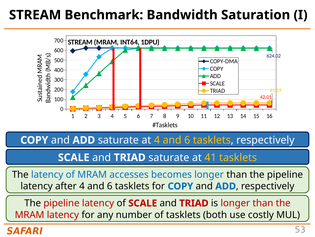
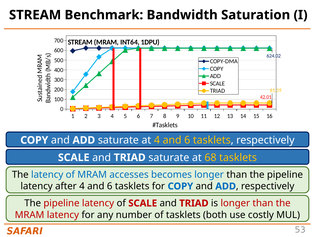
41: 41 -> 68 (210, 157)
